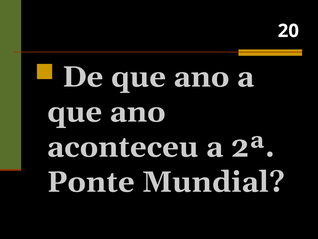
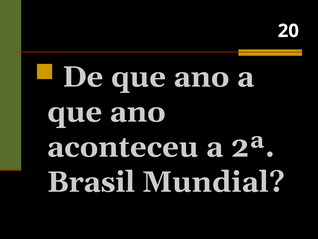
Ponte: Ponte -> Brasil (91, 182)
